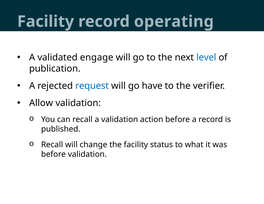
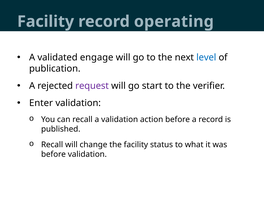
request colour: blue -> purple (92, 86)
have: have -> start (152, 86)
Allow: Allow -> Enter (41, 103)
